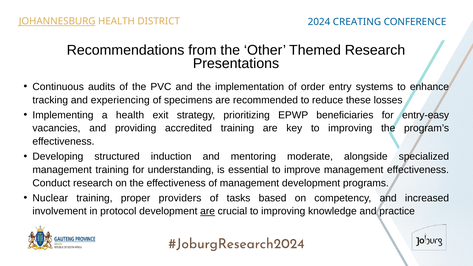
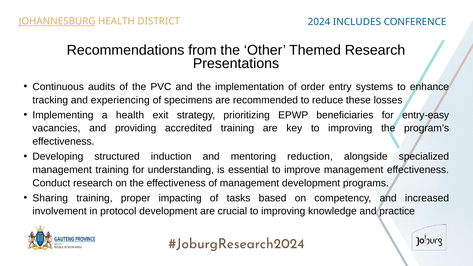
CREATING: CREATING -> INCLUDES (357, 22)
moderate: moderate -> reduction (310, 157)
Nuclear: Nuclear -> Sharing (50, 198)
providers: providers -> impacting (180, 198)
are underline: present -> none (208, 211)
